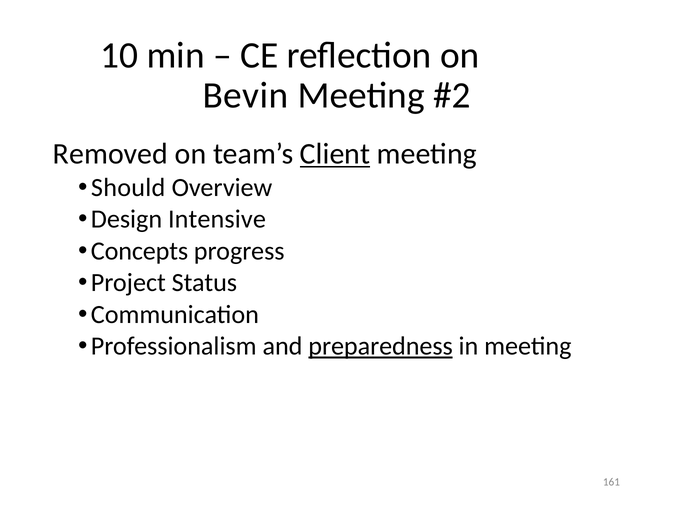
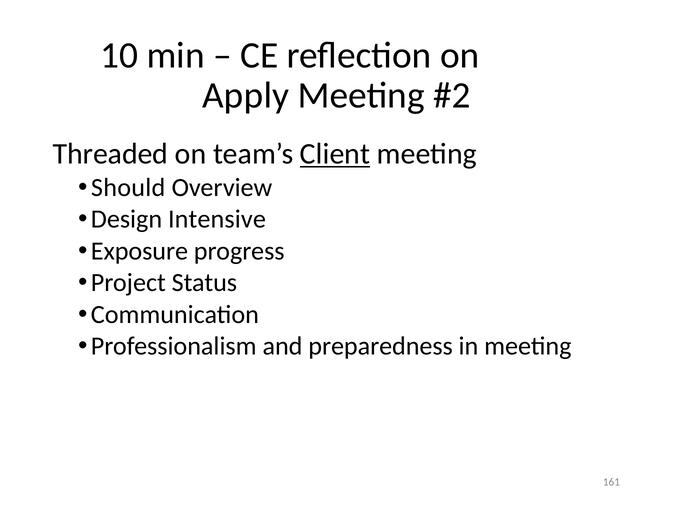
Bevin: Bevin -> Apply (246, 96)
Removed: Removed -> Threaded (111, 154)
Concepts: Concepts -> Exposure (139, 251)
preparedness underline: present -> none (381, 346)
